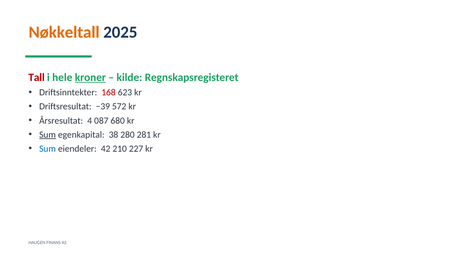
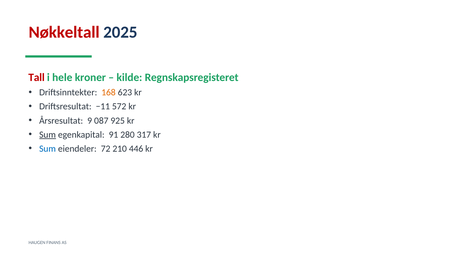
Nøkkeltall colour: orange -> red (64, 32)
kroner underline: present -> none (90, 77)
168 colour: red -> orange (109, 93)
−39: −39 -> −11 (103, 107)
4: 4 -> 9 (90, 121)
680: 680 -> 925 (118, 121)
38: 38 -> 91 (114, 135)
281: 281 -> 317 (144, 135)
42: 42 -> 72 (106, 149)
227: 227 -> 446 (136, 149)
